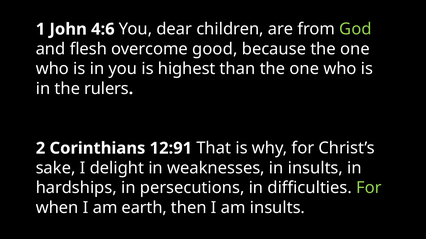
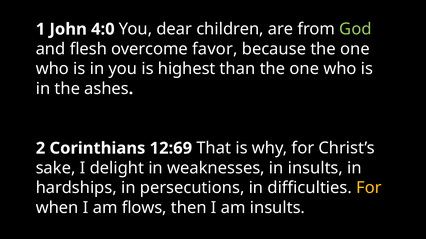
4:6: 4:6 -> 4:0 (103, 29)
good: good -> favor (215, 49)
rulers: rulers -> ashes (107, 89)
12:91: 12:91 -> 12:69 (171, 149)
For colour: light green -> yellow (369, 188)
earth: earth -> flows (144, 208)
